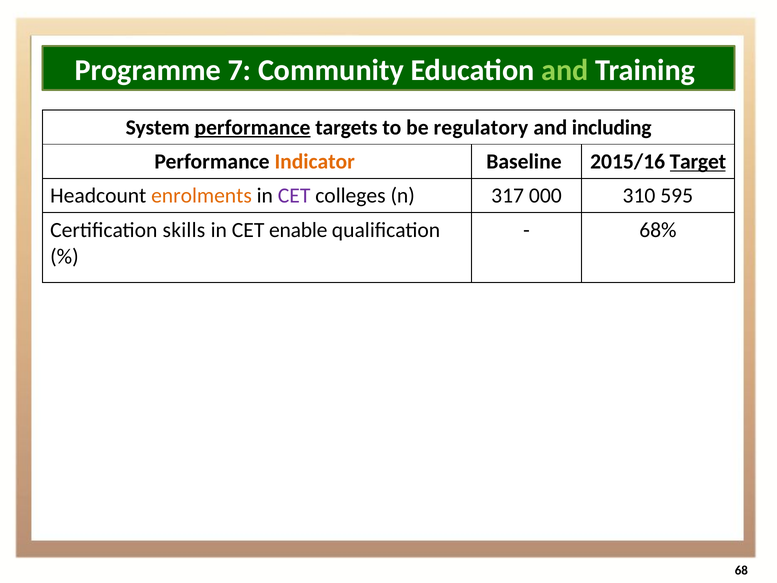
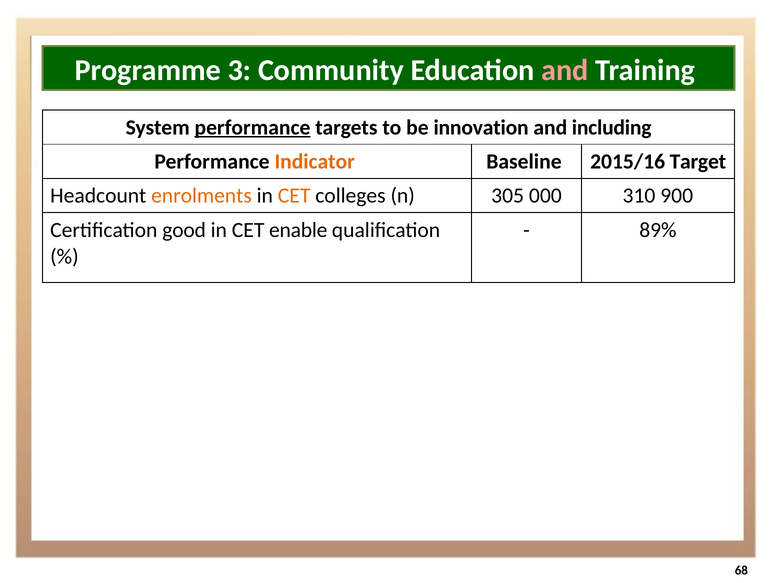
7: 7 -> 3 (239, 70)
and colour: light green -> pink (565, 70)
regulatory: regulatory -> innovation (481, 127)
Target underline: present -> none (698, 162)
CET colour: purple -> orange (294, 196)
317: 317 -> 305 (508, 196)
595: 595 -> 900 (677, 196)
skills: skills -> good (184, 230)
68%: 68% -> 89% (658, 230)
